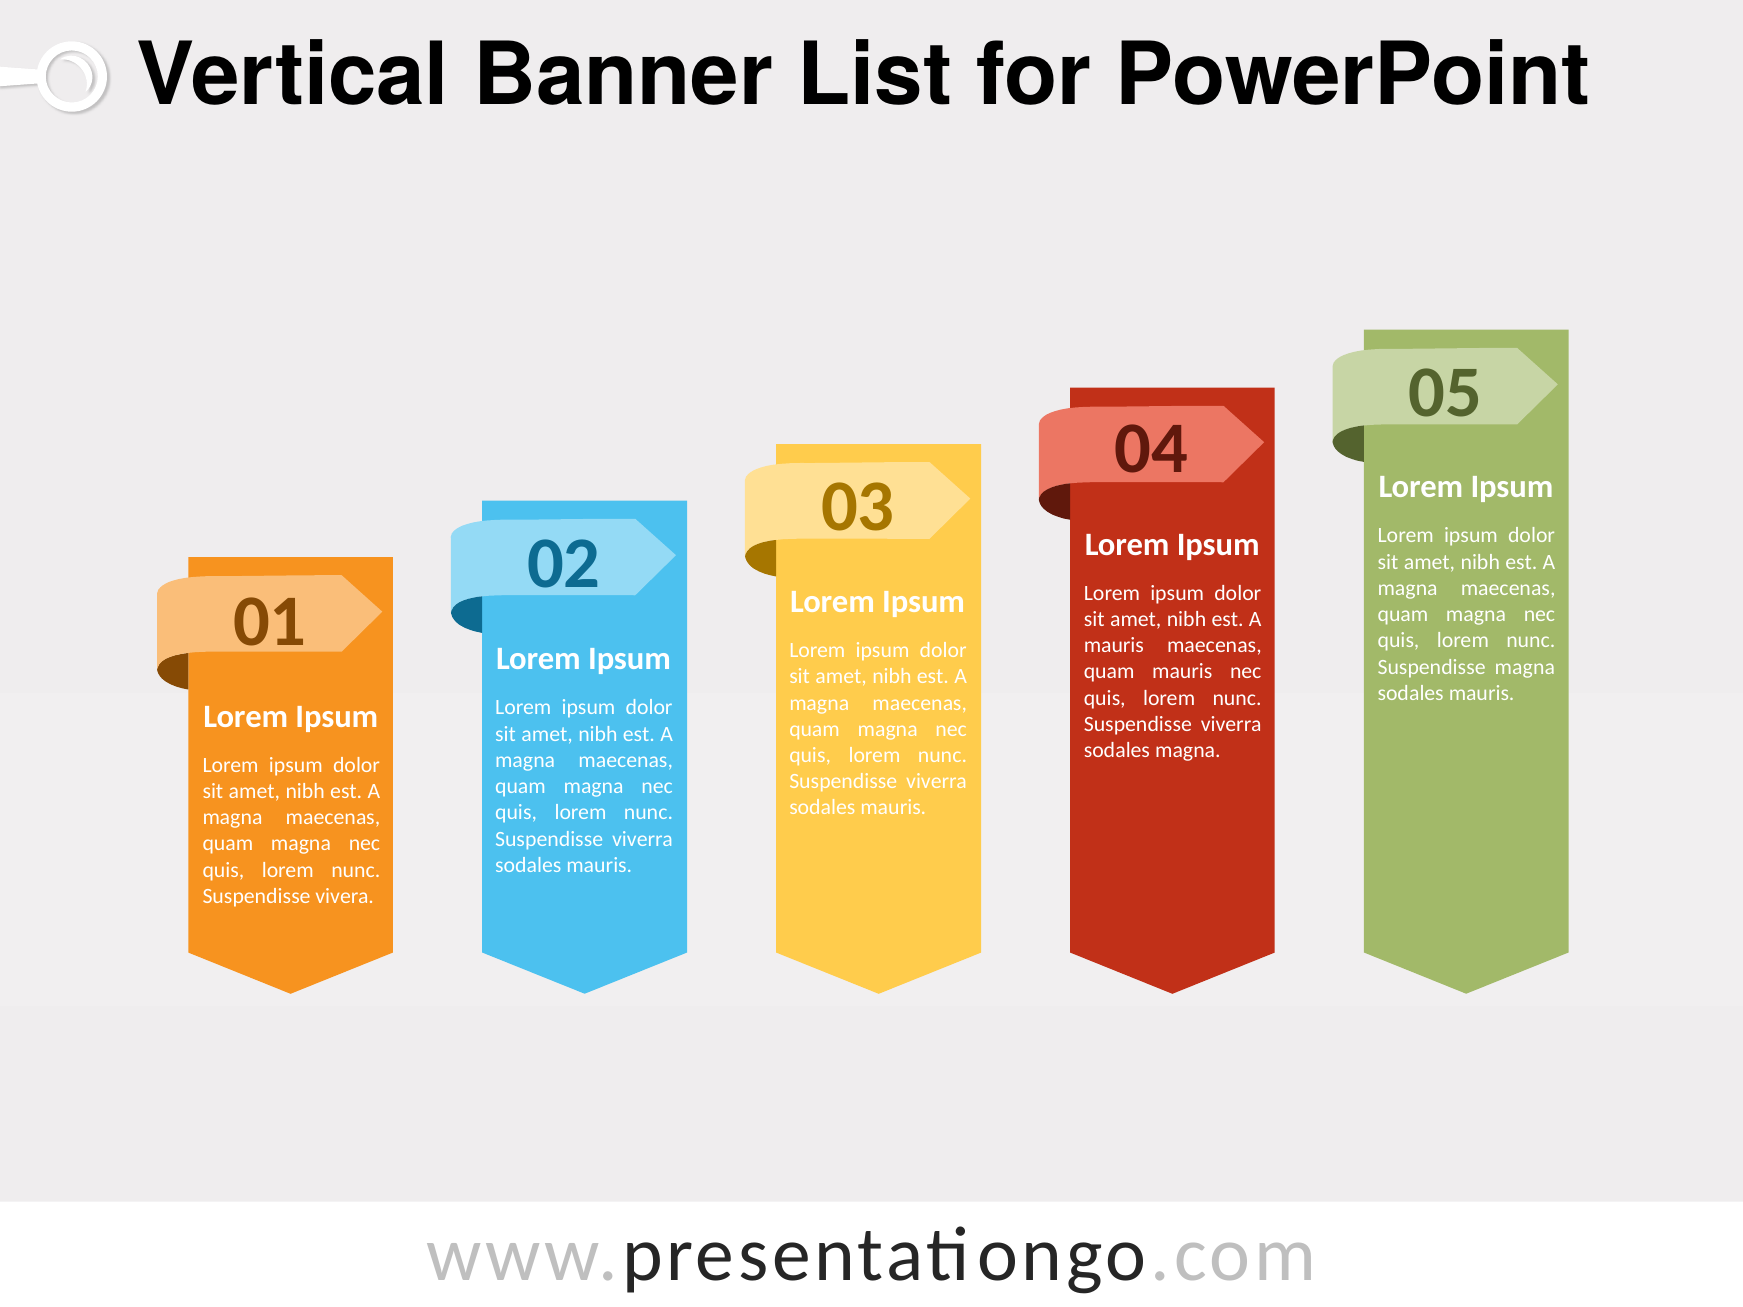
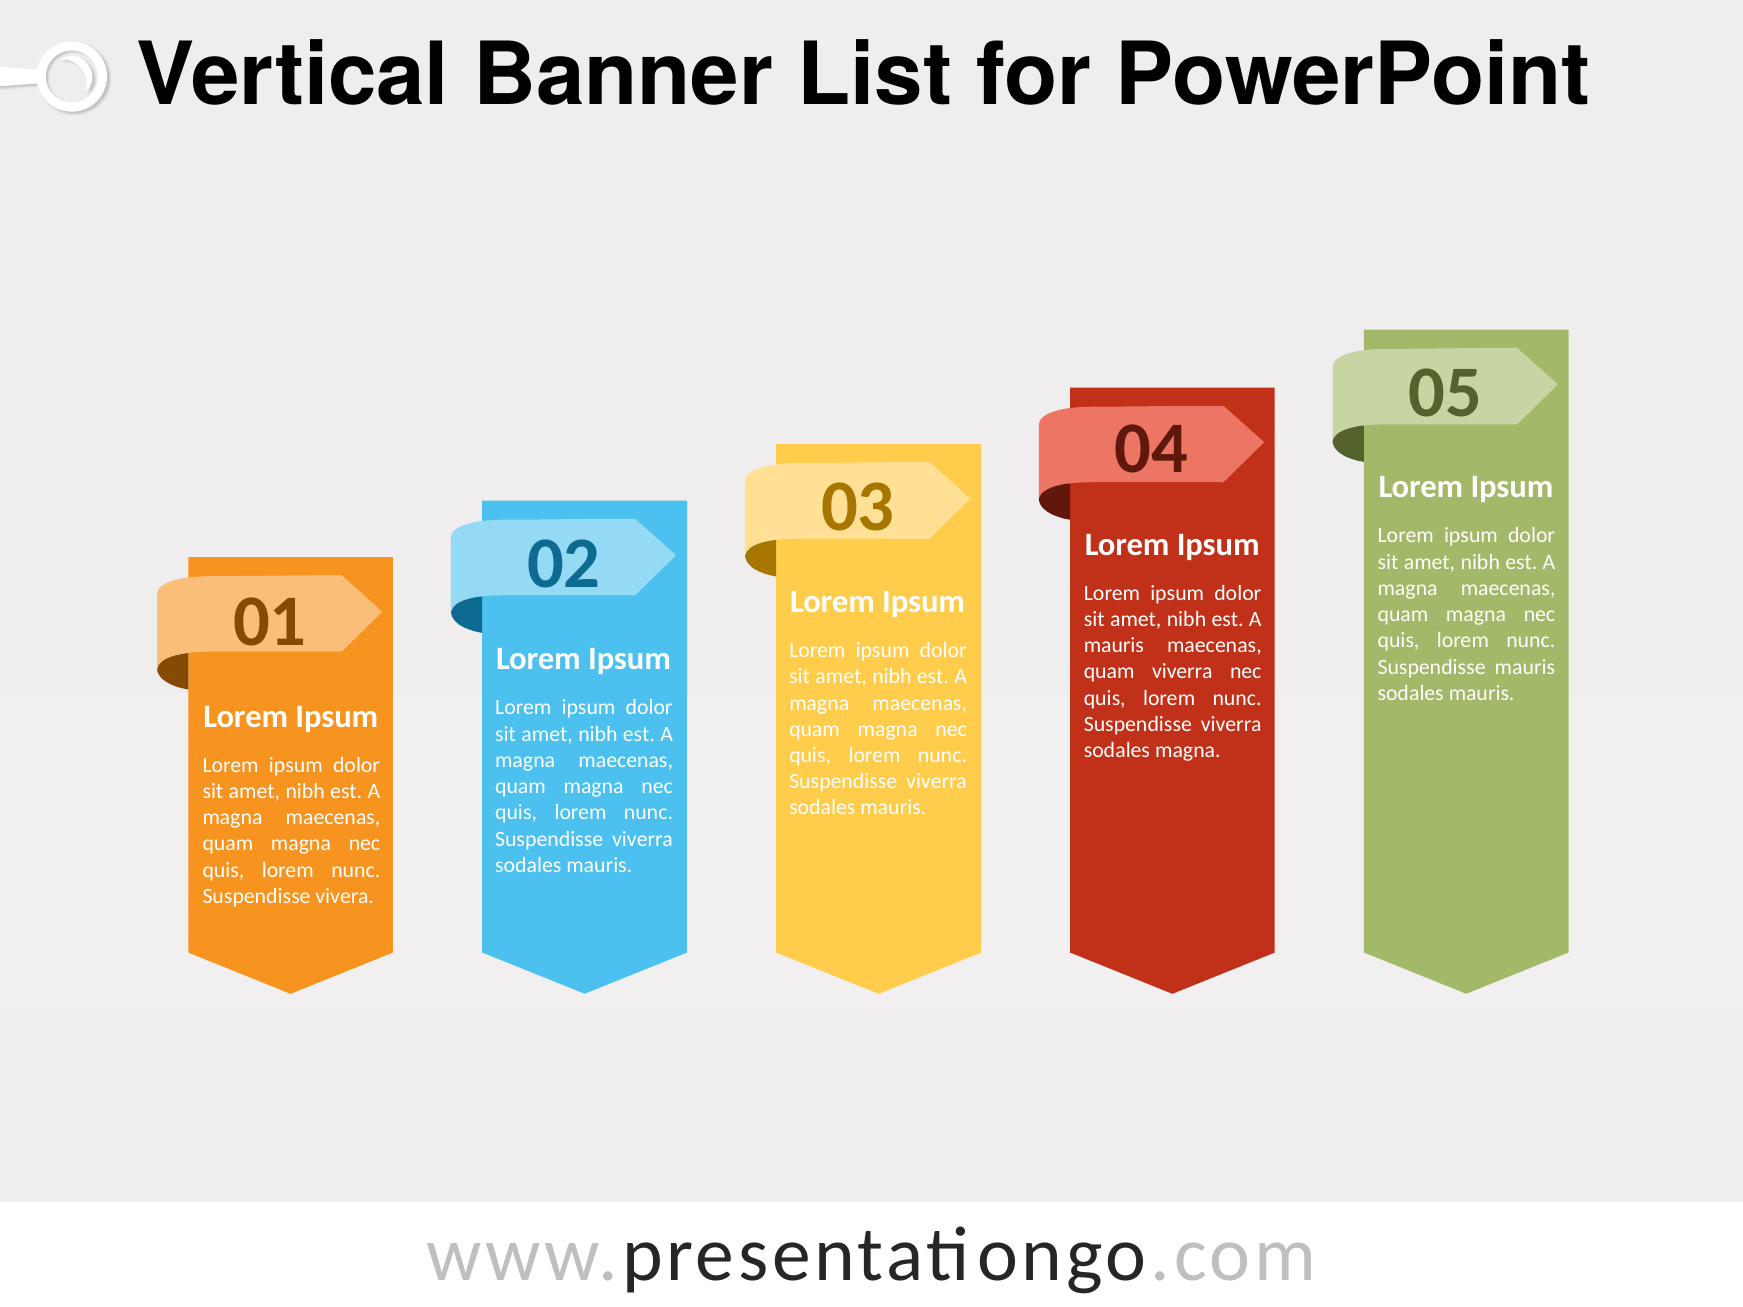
Suspendisse magna: magna -> mauris (1525, 667)
quam mauris: mauris -> viverra (1182, 672)
